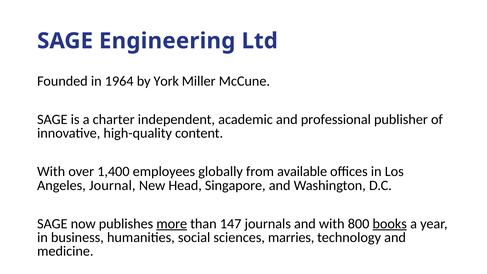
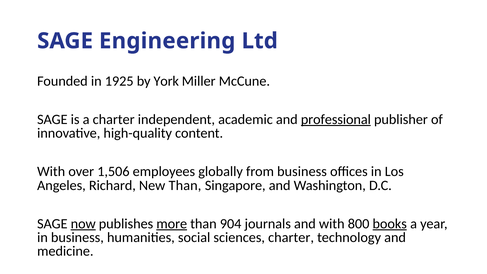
1964: 1964 -> 1925 (119, 81)
professional underline: none -> present (336, 119)
1,400: 1,400 -> 1,506 (113, 171)
from available: available -> business (302, 171)
Journal: Journal -> Richard (112, 185)
New Head: Head -> Than (185, 185)
now underline: none -> present (83, 224)
147: 147 -> 904 (231, 224)
sciences marries: marries -> charter (291, 237)
